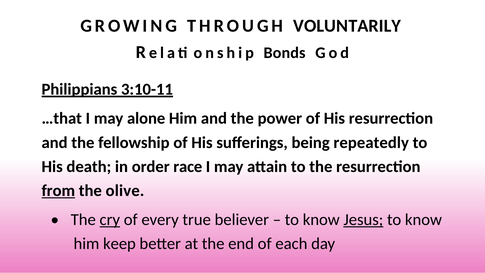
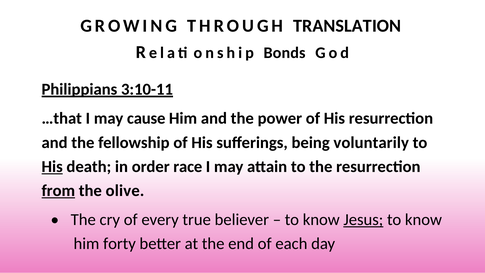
VOLUNTARILY: VOLUNTARILY -> TRANSLATION (347, 26)
alone: alone -> cause (146, 118)
repeatedly: repeatedly -> voluntarily (371, 142)
His underline: none -> present (52, 166)
cry underline: present -> none (110, 219)
keep: keep -> forty (119, 243)
